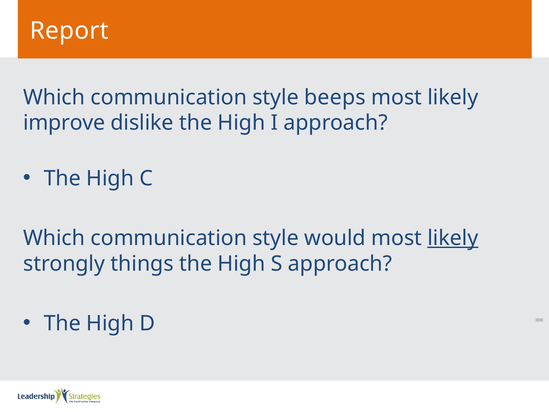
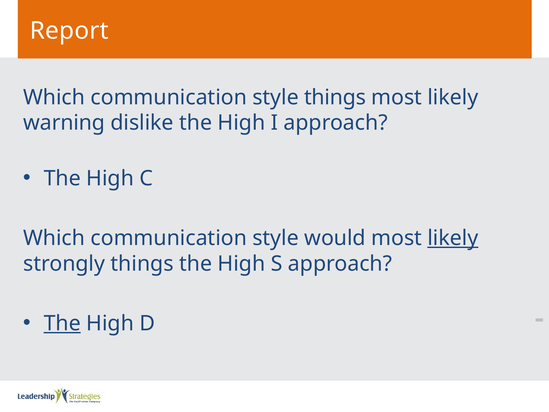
style beeps: beeps -> things (335, 97)
improve: improve -> warning (64, 123)
The underline: none -> present (62, 323)
